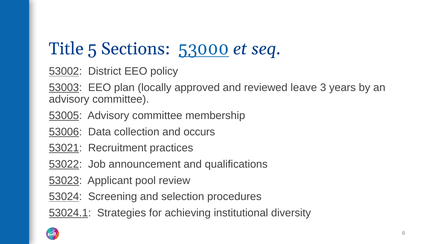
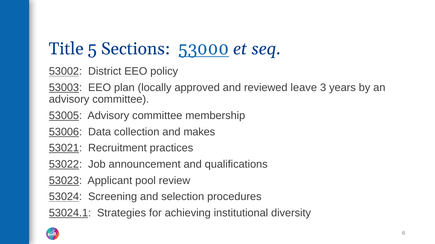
occurs: occurs -> makes (199, 132)
